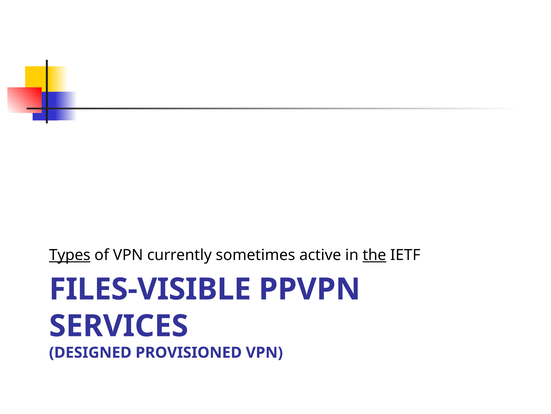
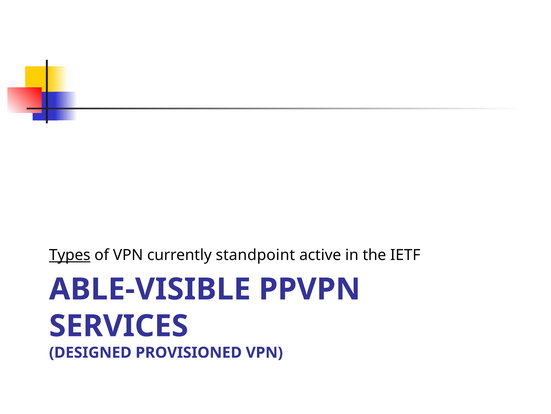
sometimes: sometimes -> standpoint (255, 255)
the underline: present -> none (374, 255)
FILES-VISIBLE: FILES-VISIBLE -> ABLE-VISIBLE (150, 289)
